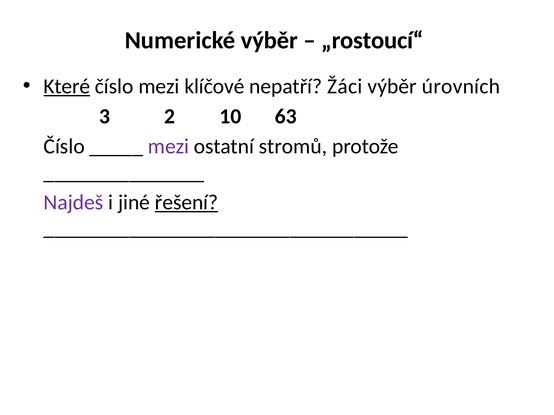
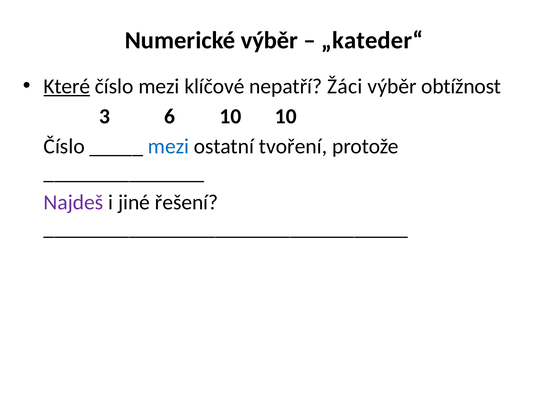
„rostoucí“: „rostoucí“ -> „kateder“ (372, 40)
úrovních: úrovních -> obtížnost (461, 86)
2: 2 -> 6 (170, 117)
10 63: 63 -> 10 (286, 117)
mezi colour: purple -> blue (169, 147)
stromů: stromů -> tvoření (293, 147)
řešení underline: present -> none (187, 203)
